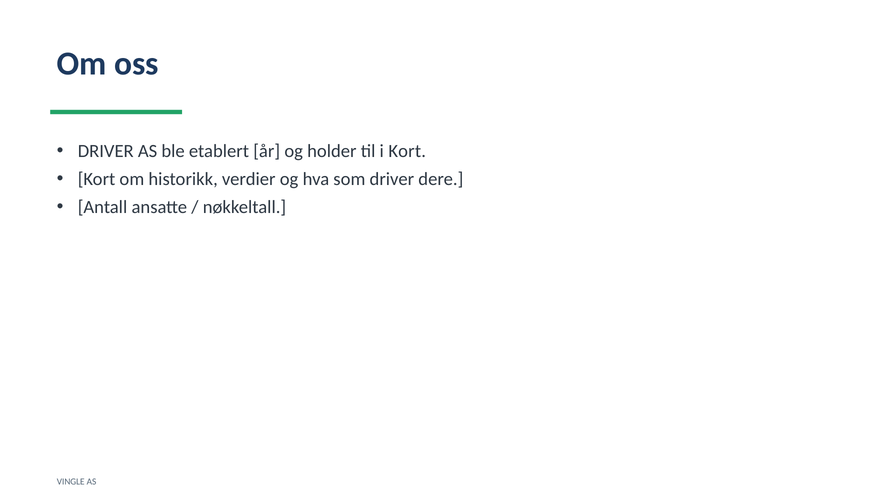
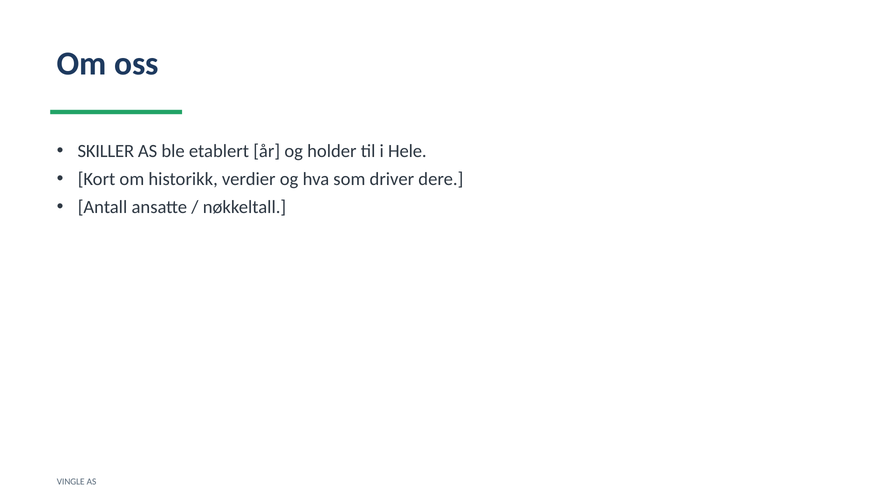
DRIVER: DRIVER -> SKILLER (106, 151)
i Kort: Kort -> Hele (407, 151)
